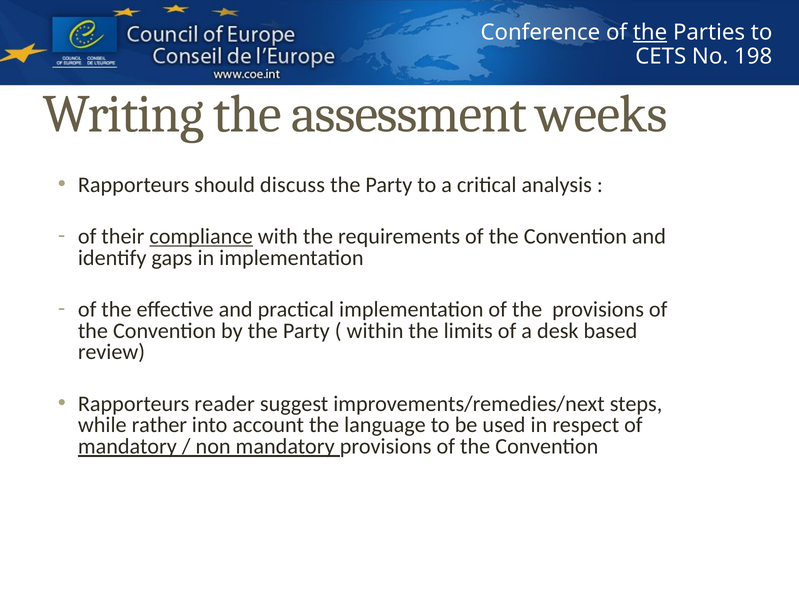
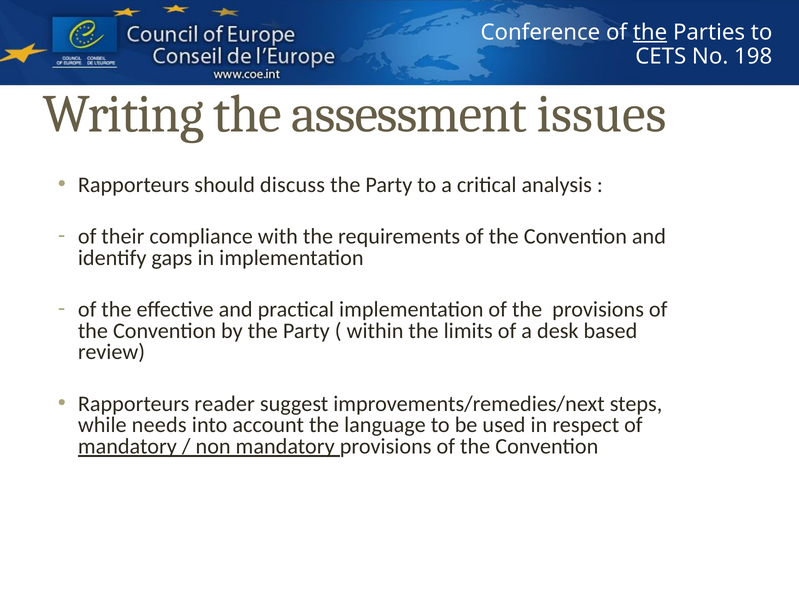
weeks: weeks -> issues (601, 114)
compliance underline: present -> none (201, 236)
rather: rather -> needs (159, 425)
